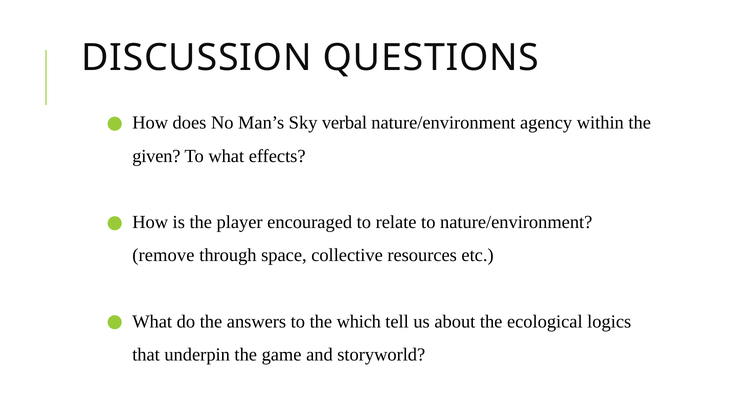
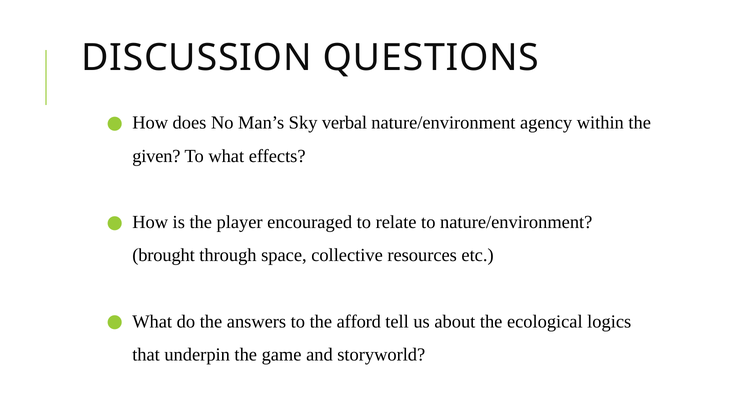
remove: remove -> brought (164, 256)
which: which -> afford (359, 322)
